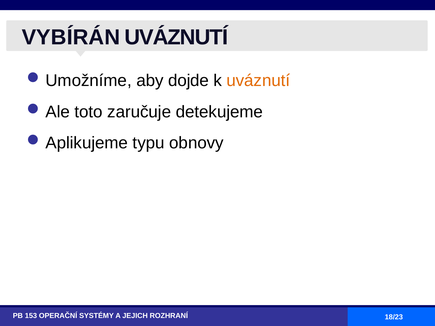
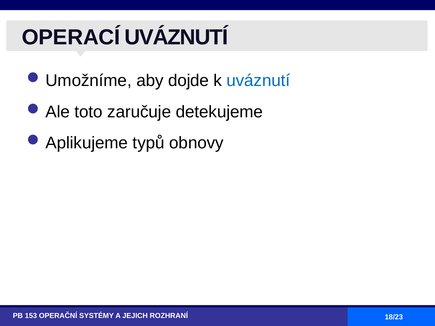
VYBÍRÁN: VYBÍRÁN -> OPERACÍ (71, 37)
uváznutí colour: orange -> blue (258, 81)
typu: typu -> typů (149, 143)
